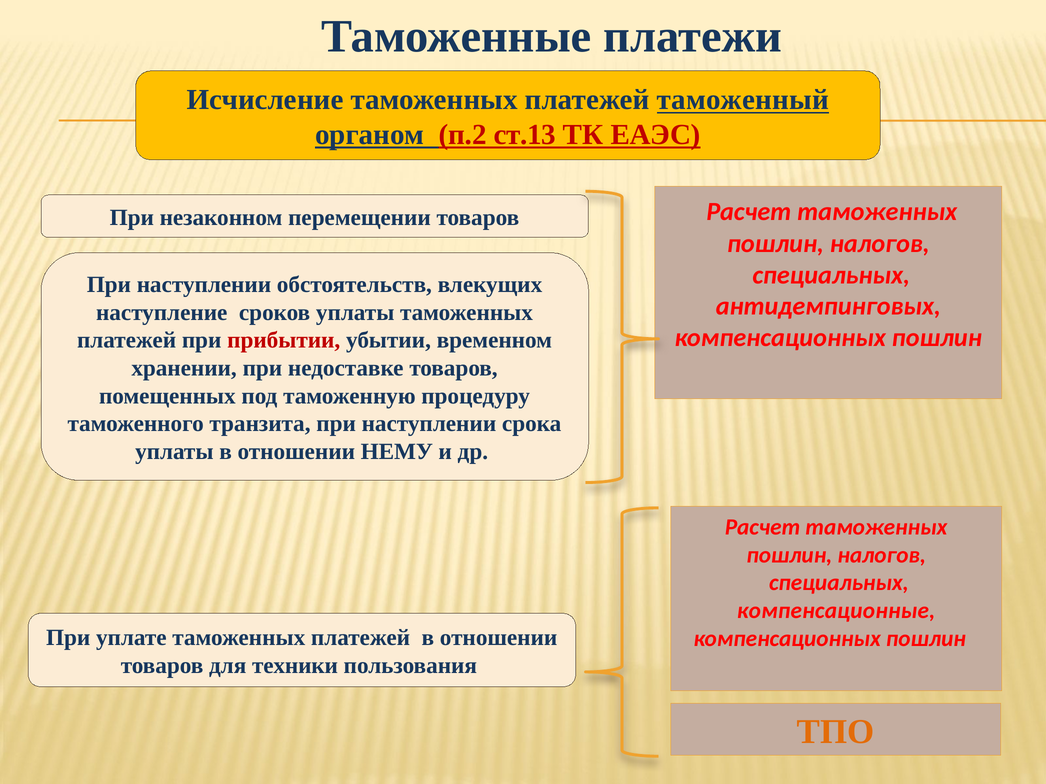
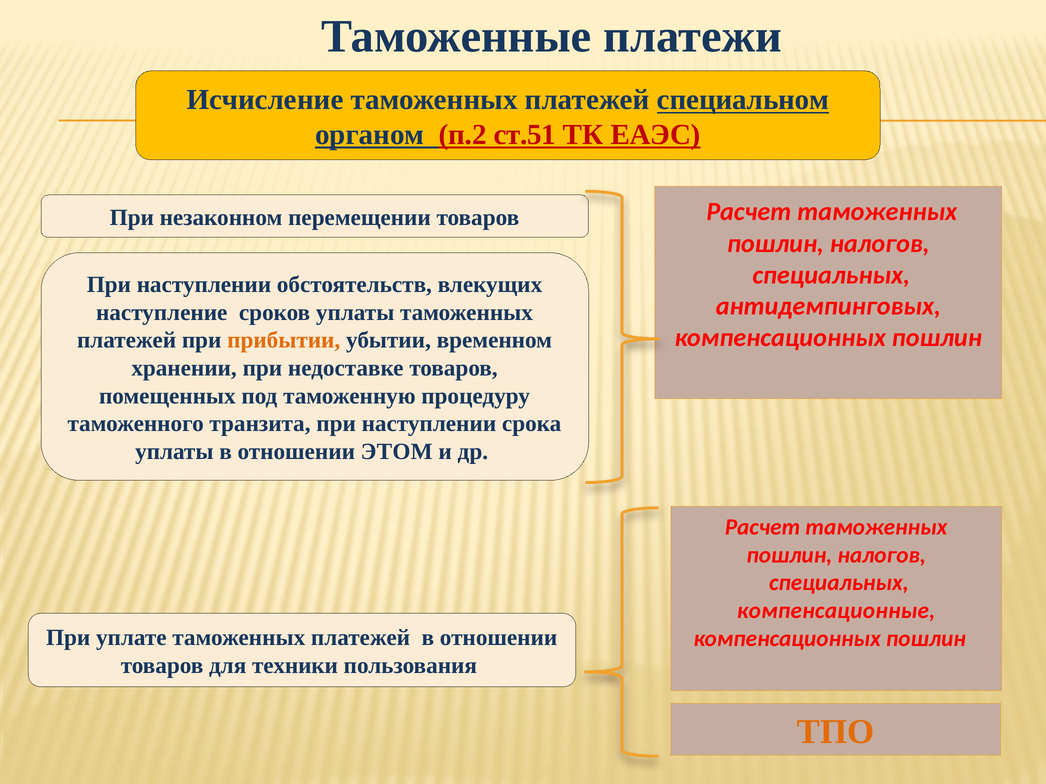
таможенный: таможенный -> специальном (743, 100)
ст.13: ст.13 -> ст.51 (525, 135)
прибытии colour: red -> orange (284, 340)
НЕМУ: НЕМУ -> ЭТОМ (397, 452)
